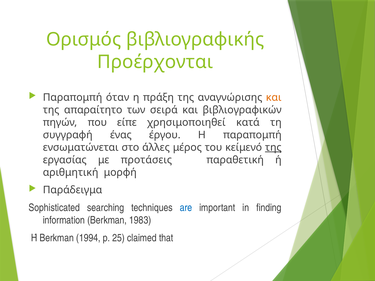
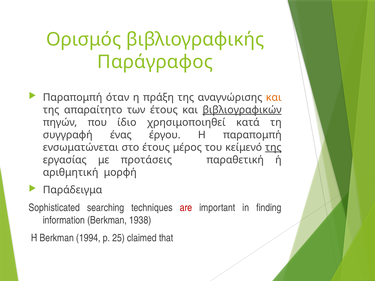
Προέρχονται: Προέρχονται -> Παράγραφος (155, 62)
των σειρά: σειρά -> έτους (164, 110)
βιβλιογραφικών underline: none -> present (242, 110)
είπε: είπε -> ίδιο (127, 122)
στο άλλες: άλλες -> έτους (156, 147)
are colour: blue -> red (186, 208)
1983: 1983 -> 1938 (140, 220)
